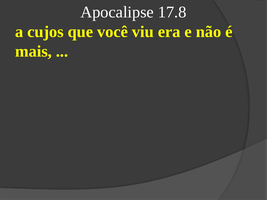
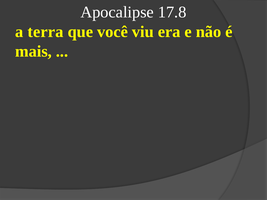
cujos: cujos -> terra (45, 32)
